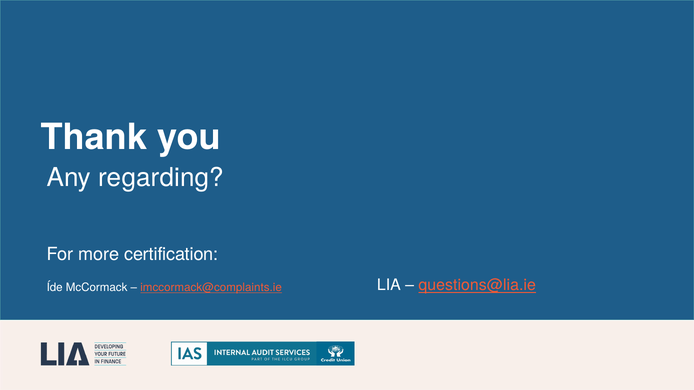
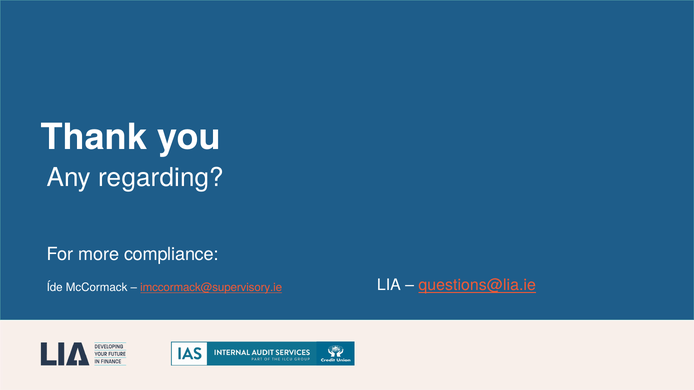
certification: certification -> compliance (171, 254)
imccormack@complaints.ie: imccormack@complaints.ie -> imccormack@supervisory.ie (211, 288)
